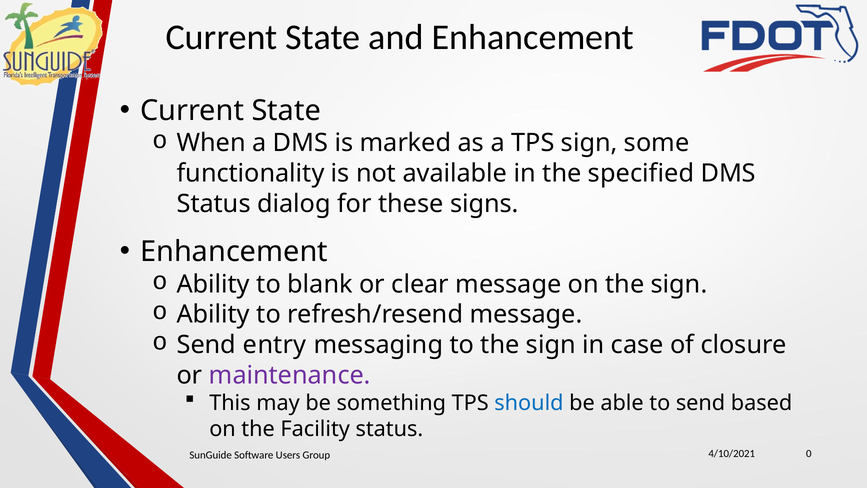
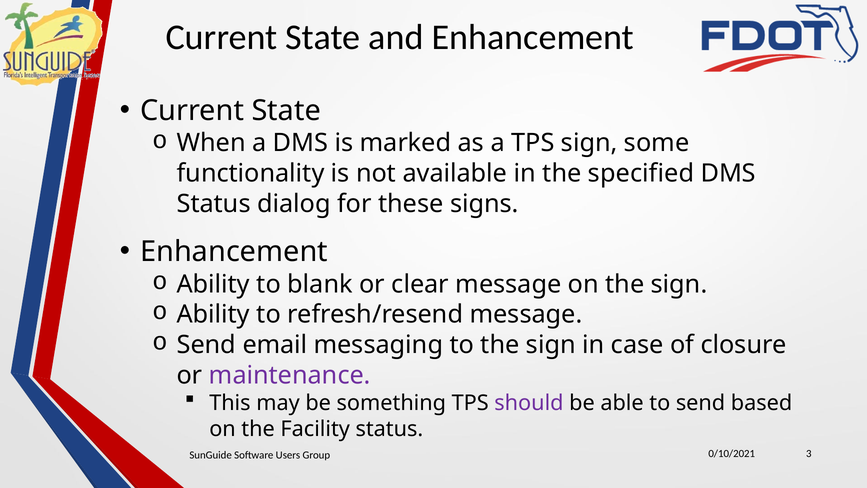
entry: entry -> email (275, 345)
should colour: blue -> purple (529, 403)
4/10/2021: 4/10/2021 -> 0/10/2021 (732, 454)
0: 0 -> 3 (809, 453)
